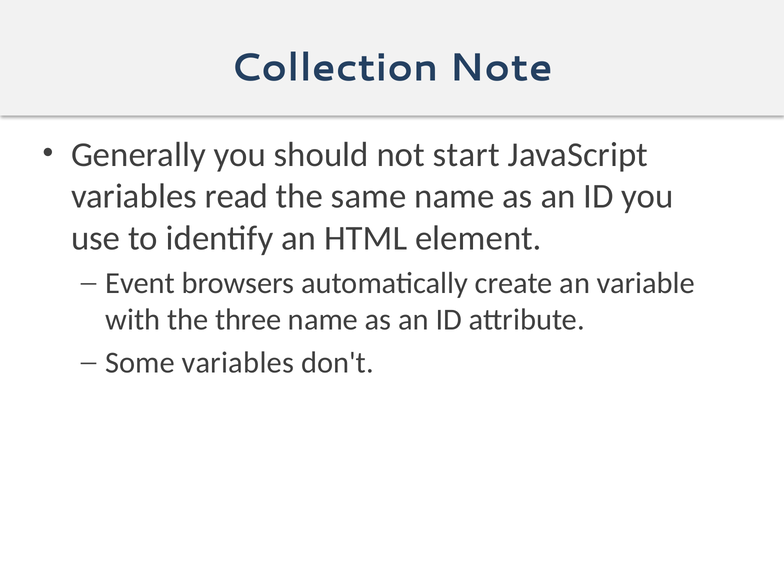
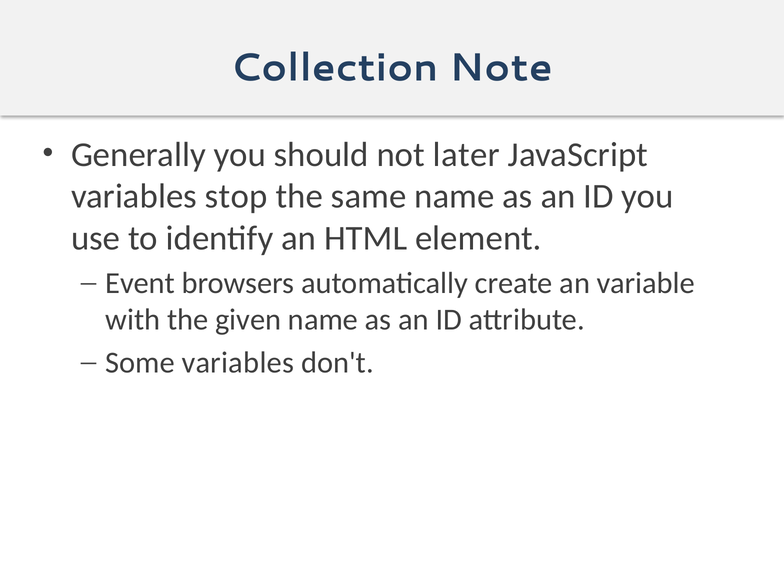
start: start -> later (466, 155)
read: read -> stop (236, 196)
three: three -> given (248, 320)
